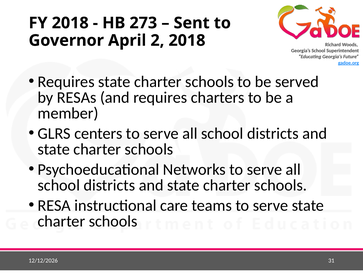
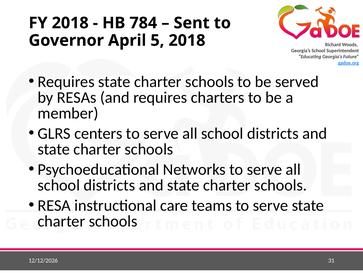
273: 273 -> 784 (143, 23)
2: 2 -> 5 (157, 40)
